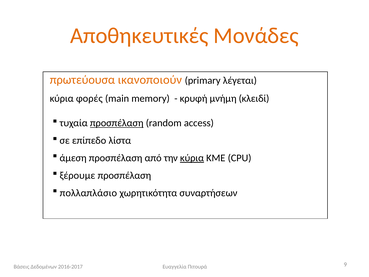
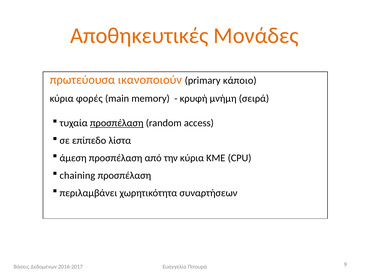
λέγεται: λέγεται -> κάποιο (240, 81)
κλειδί: κλειδί -> σειρά (254, 98)
κύρια underline: present -> none (192, 158)
ξέρουμε: ξέρουμε -> chaining (77, 175)
πολλαπλάσιο: πολλαπλάσιο -> περιλαμβάνει (88, 193)
